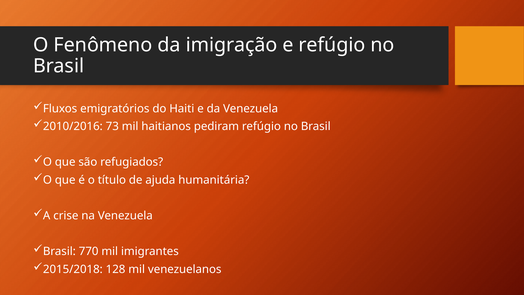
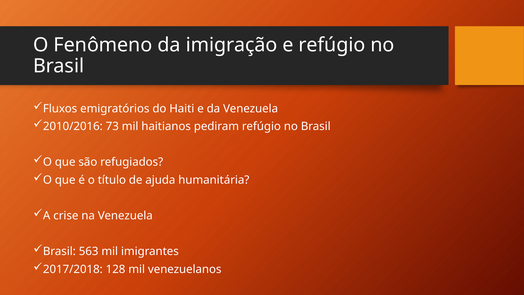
770: 770 -> 563 (89, 251)
2015/2018: 2015/2018 -> 2017/2018 (73, 269)
